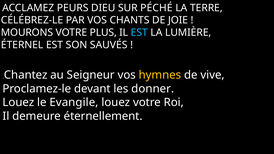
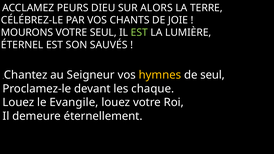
PÉCHÉ: PÉCHÉ -> ALORS (156, 8)
VOTRE PLUS: PLUS -> SEUL (103, 33)
EST colour: light blue -> light green (139, 33)
de vive: vive -> seul (213, 75)
donner: donner -> chaque (153, 89)
